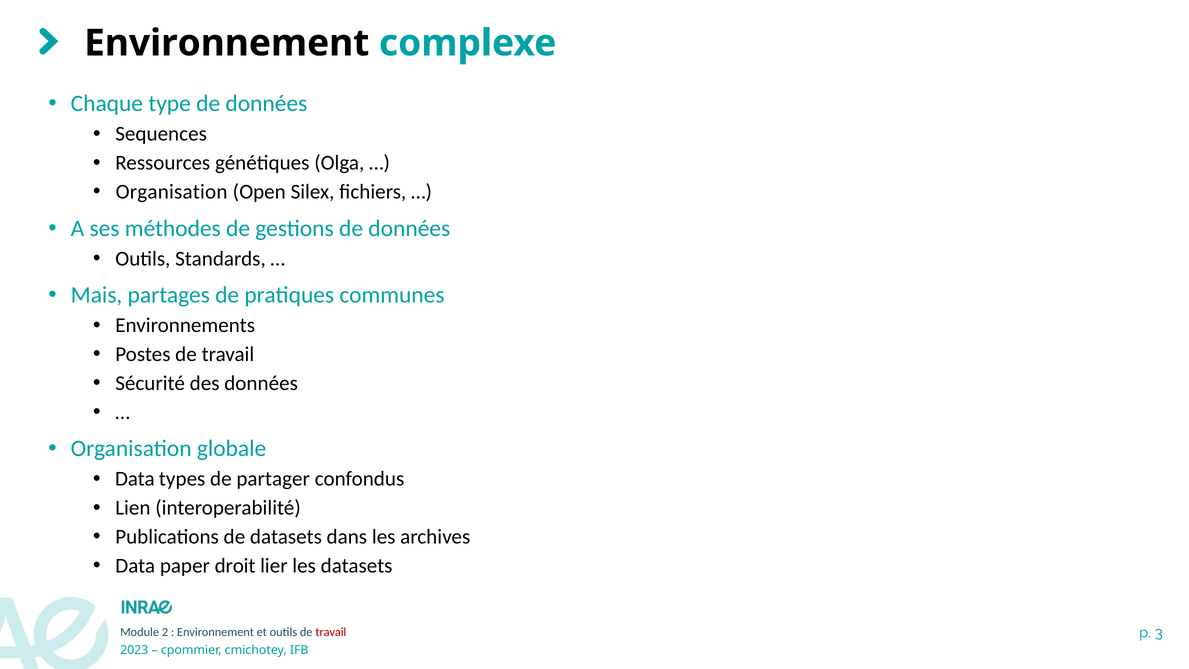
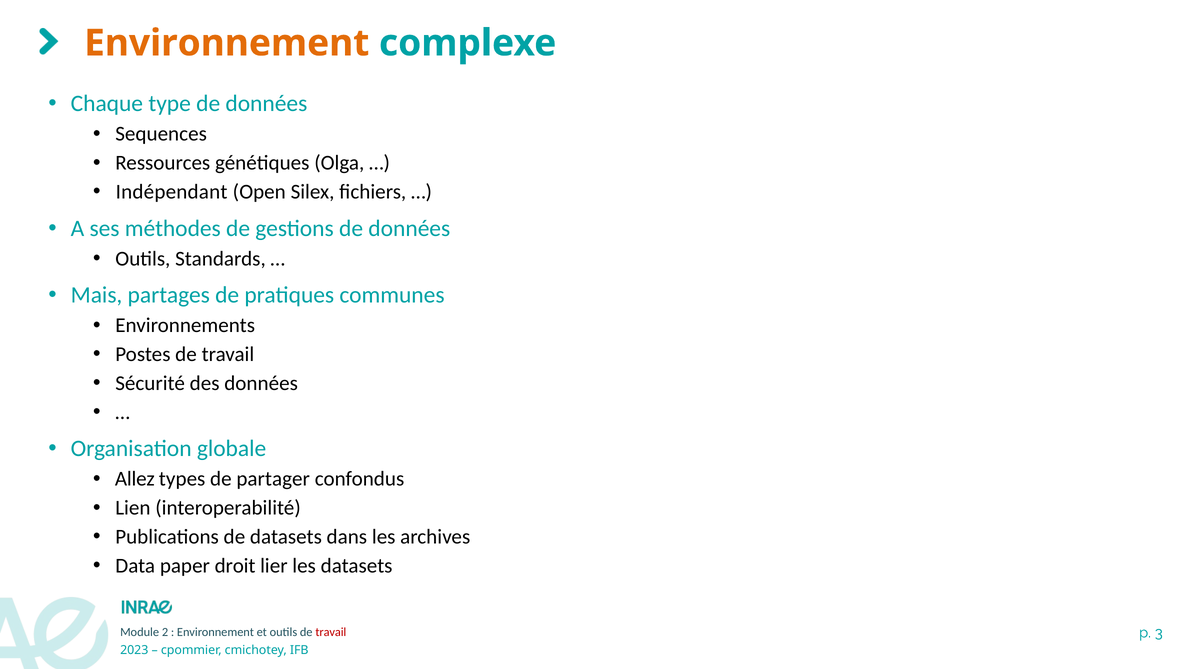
Environnement colour: black -> orange (227, 43)
Organisation: Organisation -> Indépendant (172, 192)
Data: Data -> Allez (135, 479)
